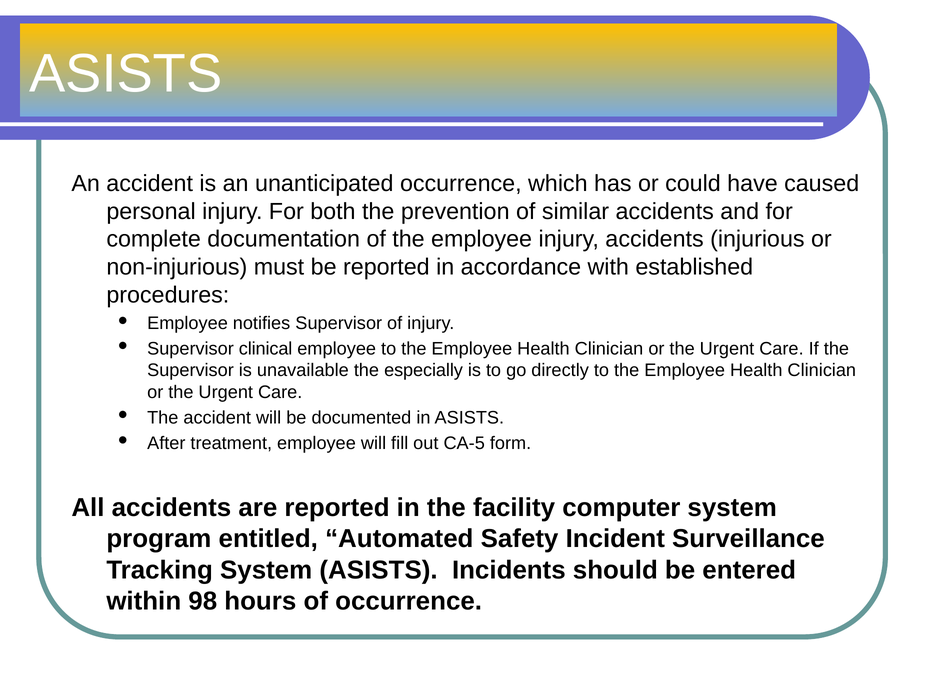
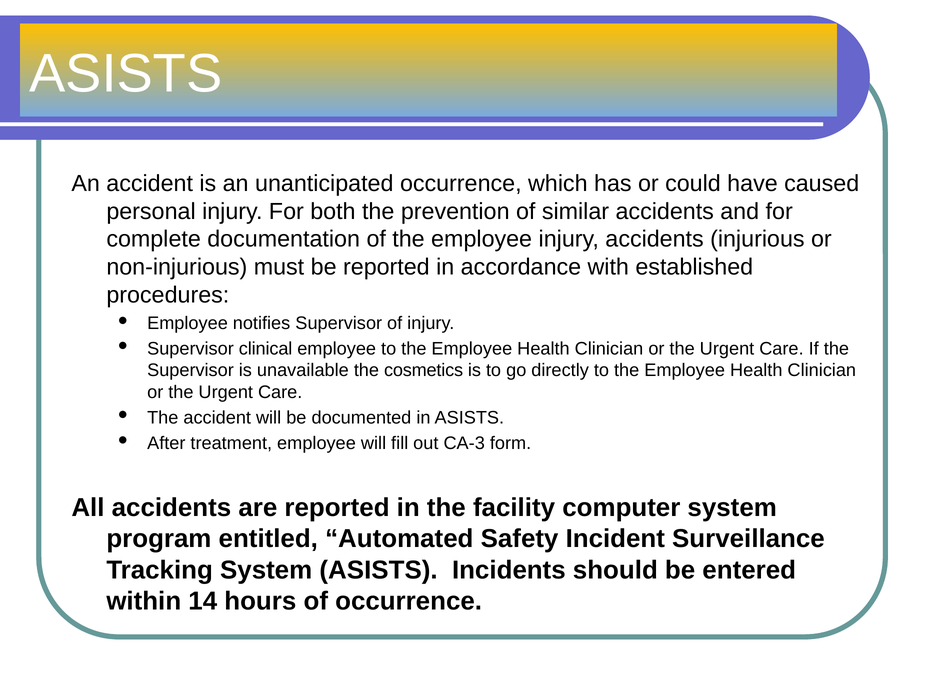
especially: especially -> cosmetics (424, 370)
CA-5: CA-5 -> CA-3 (464, 443)
98: 98 -> 14 (203, 601)
